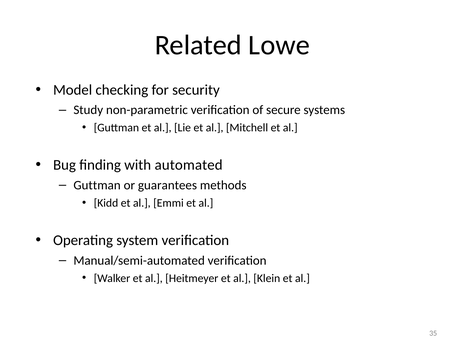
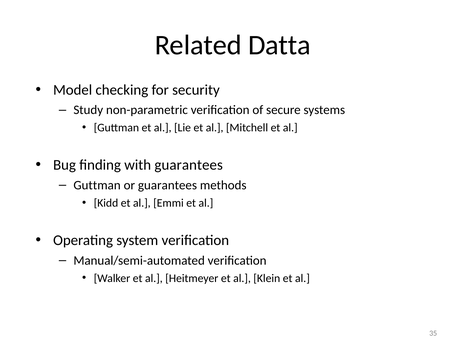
Lowe: Lowe -> Datta (279, 45)
with automated: automated -> guarantees (189, 165)
